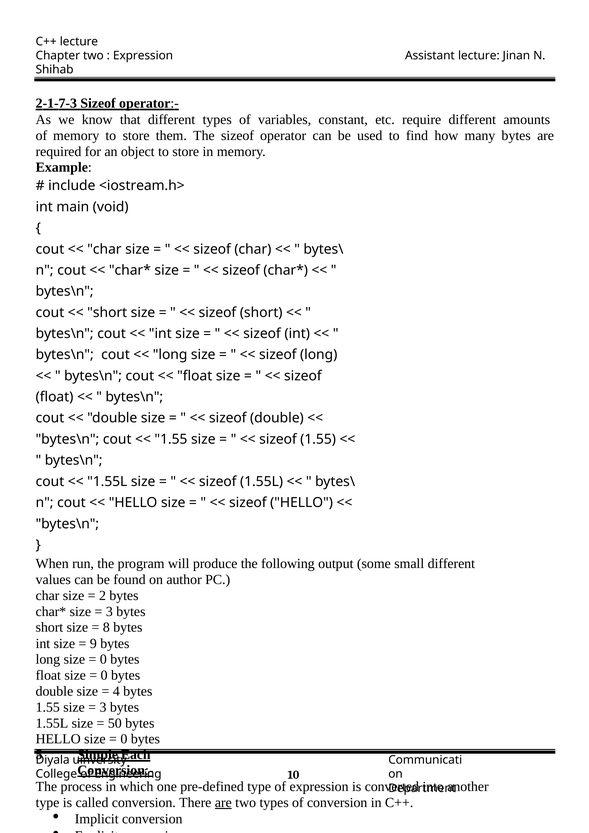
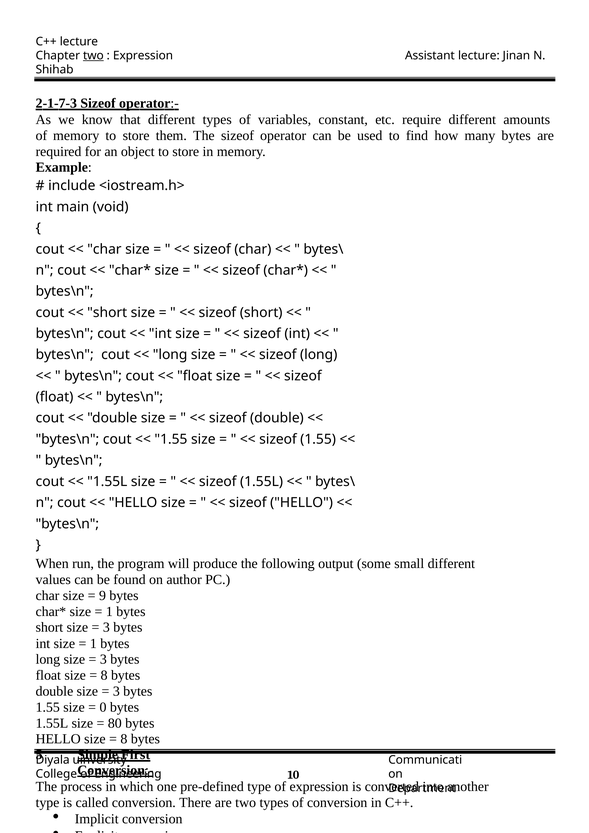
two underline: none -> present (93, 56)
2: 2 -> 9 (102, 596)
3: 3 -> 1 (109, 612)
8: 8 -> 3 (106, 628)
9: 9 -> 1 (93, 644)
0: 0 -> 3 (103, 660)
0: 0 -> 8 (104, 676)
4: 4 -> 3 (116, 692)
3: 3 -> 0 (103, 708)
50: 50 -> 80 (115, 724)
0: 0 -> 8 (124, 739)
Each: Each -> First (136, 755)
are underline: present -> none (223, 803)
